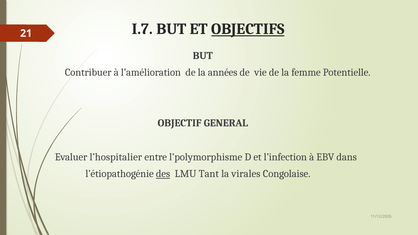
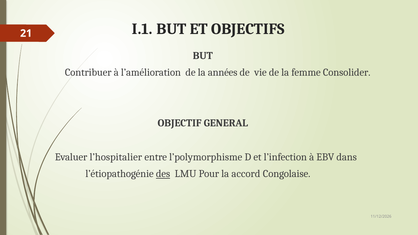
I.7: I.7 -> I.1 (142, 29)
OBJECTIFS underline: present -> none (248, 29)
Potentielle: Potentielle -> Consolider (347, 73)
Tant: Tant -> Pour (209, 174)
virales: virales -> accord (246, 174)
